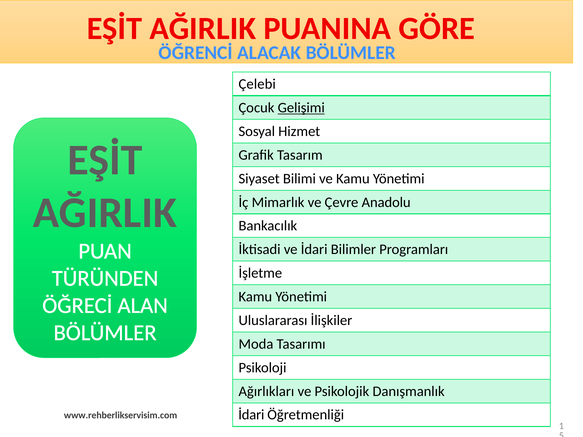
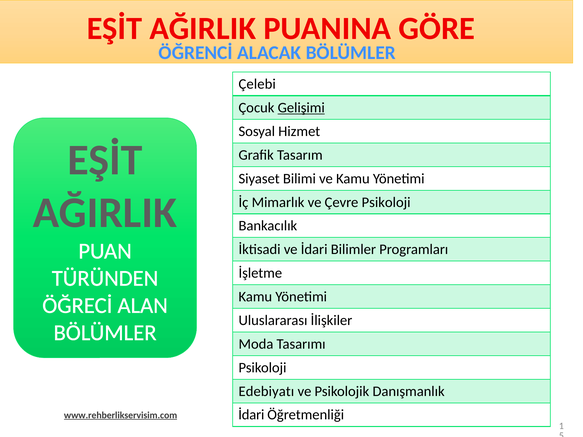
Çevre Anadolu: Anadolu -> Psikoloji (386, 202)
Ağırlıkları: Ağırlıkları -> Edebiyatı (266, 391)
www.rehberlikservisim.com underline: none -> present (121, 416)
